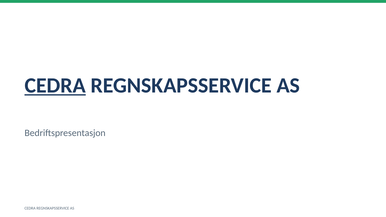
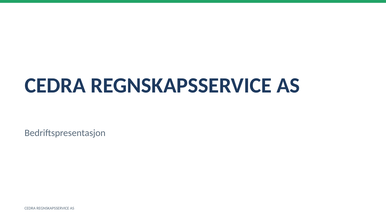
CEDRA underline: present -> none (55, 86)
